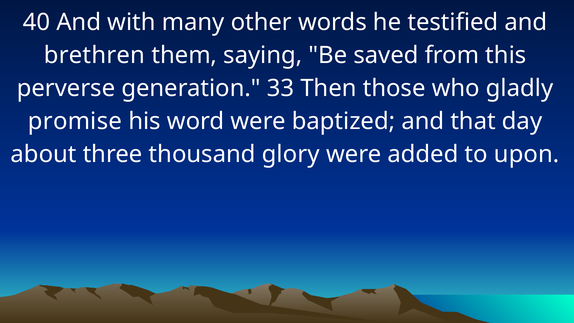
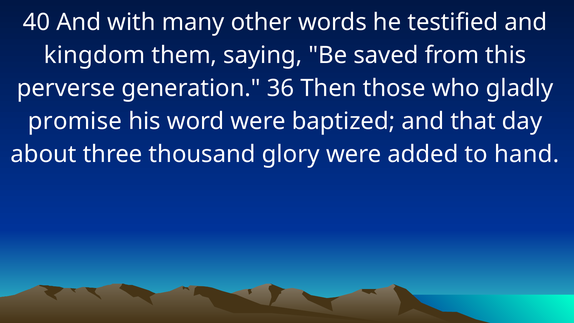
brethren: brethren -> kingdom (94, 55)
33: 33 -> 36 (281, 88)
upon: upon -> hand (527, 154)
